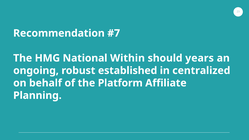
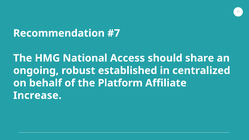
Within: Within -> Access (128, 58)
years: years -> share (200, 58)
Planning: Planning -> Increase (37, 95)
